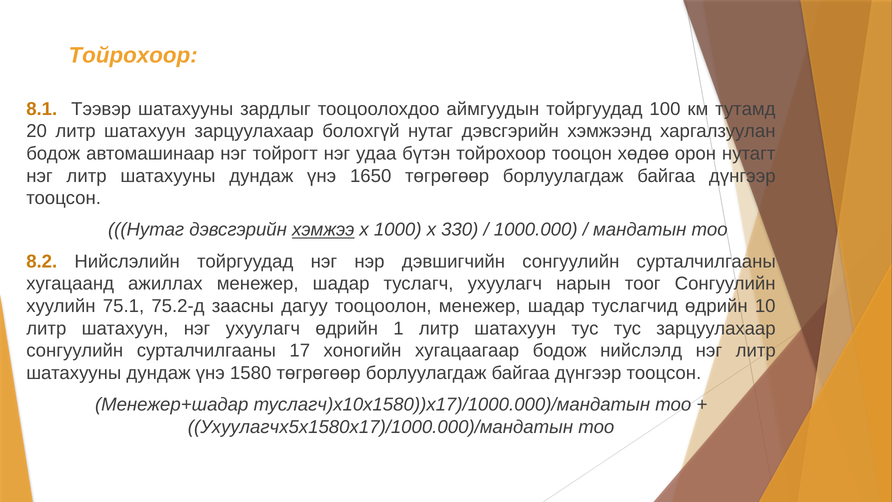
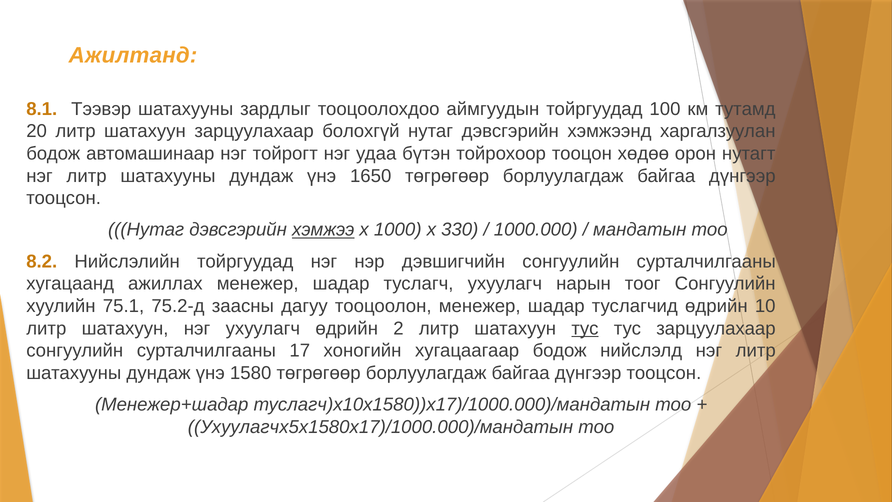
Тойрохоор: Тойрохоор -> Ажилтанд (133, 55)
1: 1 -> 2 (398, 328)
тус underline: none -> present (585, 328)
